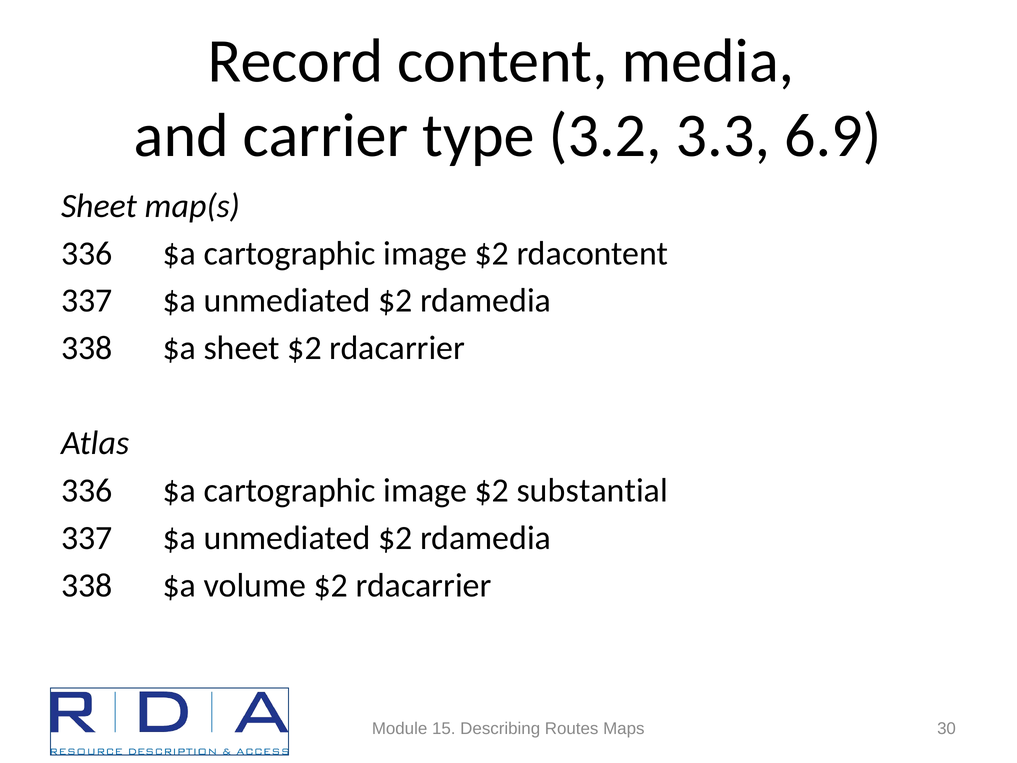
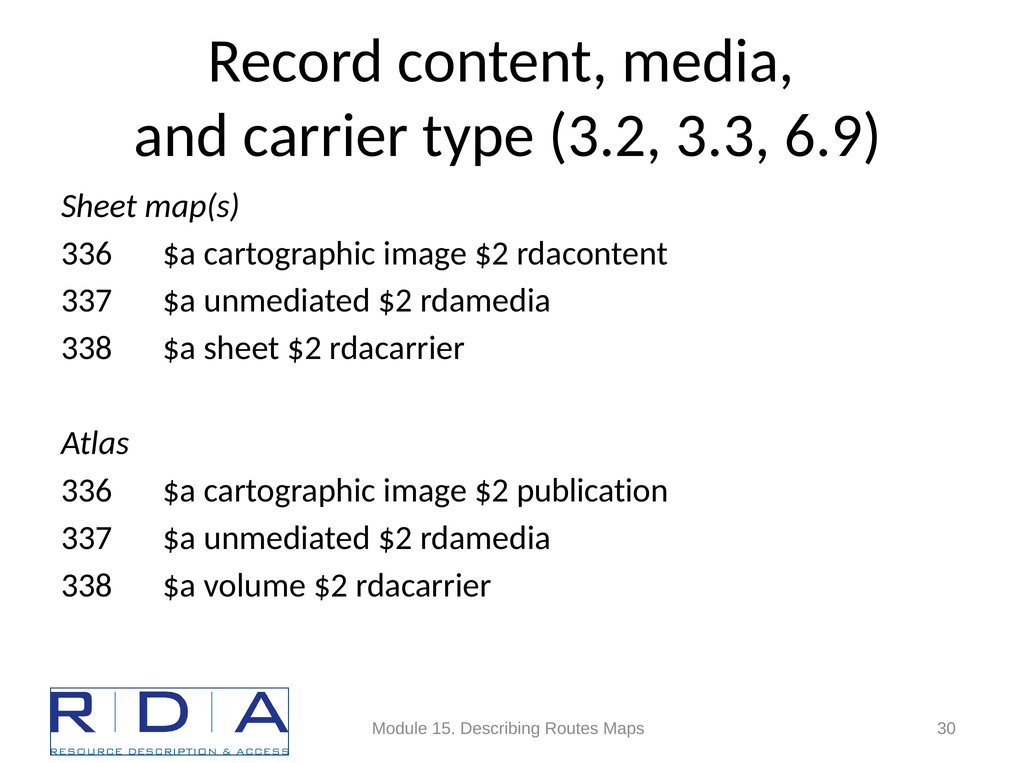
substantial: substantial -> publication (593, 490)
